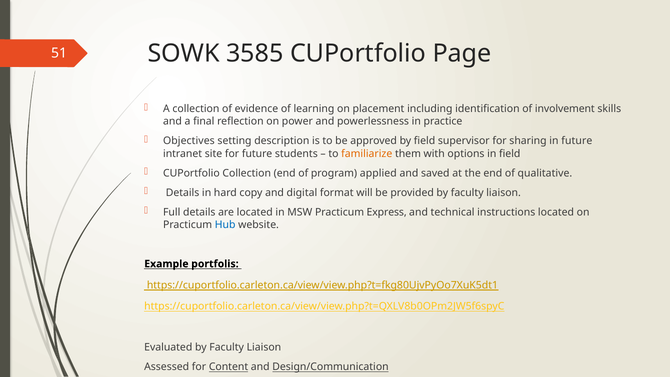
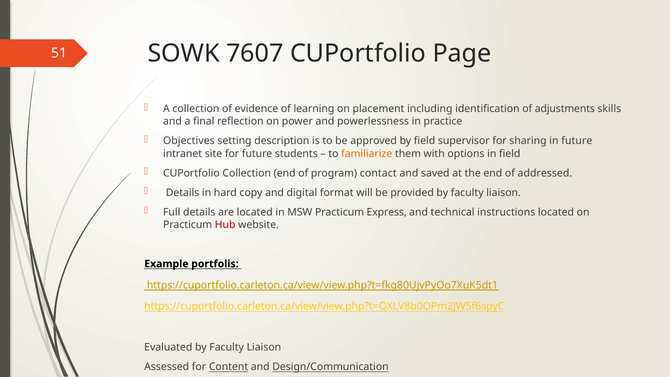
3585: 3585 -> 7607 (255, 54)
involvement: involvement -> adjustments (565, 109)
applied: applied -> contact (378, 173)
qualitative: qualitative -> addressed (545, 173)
Hub colour: blue -> red (225, 225)
